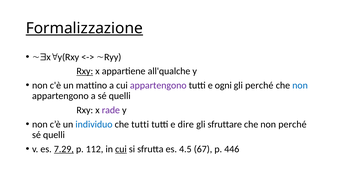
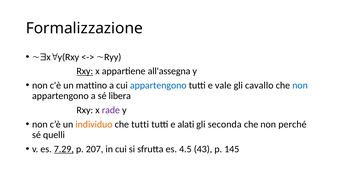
Formalizzazione underline: present -> none (84, 28)
all'qualche: all'qualche -> all'assegna (169, 71)
appartengono colour: purple -> blue (158, 85)
ogni: ogni -> vale (223, 85)
gli perché: perché -> cavallo (259, 85)
a sé quelli: quelli -> libera (120, 96)
individuo colour: blue -> orange (94, 124)
dire: dire -> alati (186, 124)
sfruttare: sfruttare -> seconda (225, 124)
112: 112 -> 207 (95, 149)
cui underline: present -> none (121, 149)
67: 67 -> 43 (203, 149)
446: 446 -> 145 (232, 149)
